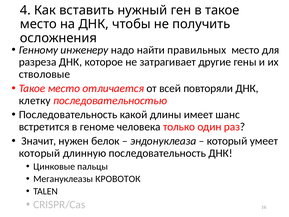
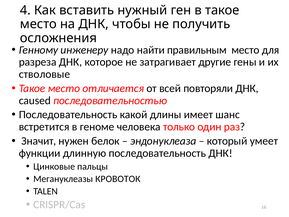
правильных: правильных -> правильным (197, 50)
клетку: клетку -> caused (35, 100)
который: который -> функции (40, 153)
